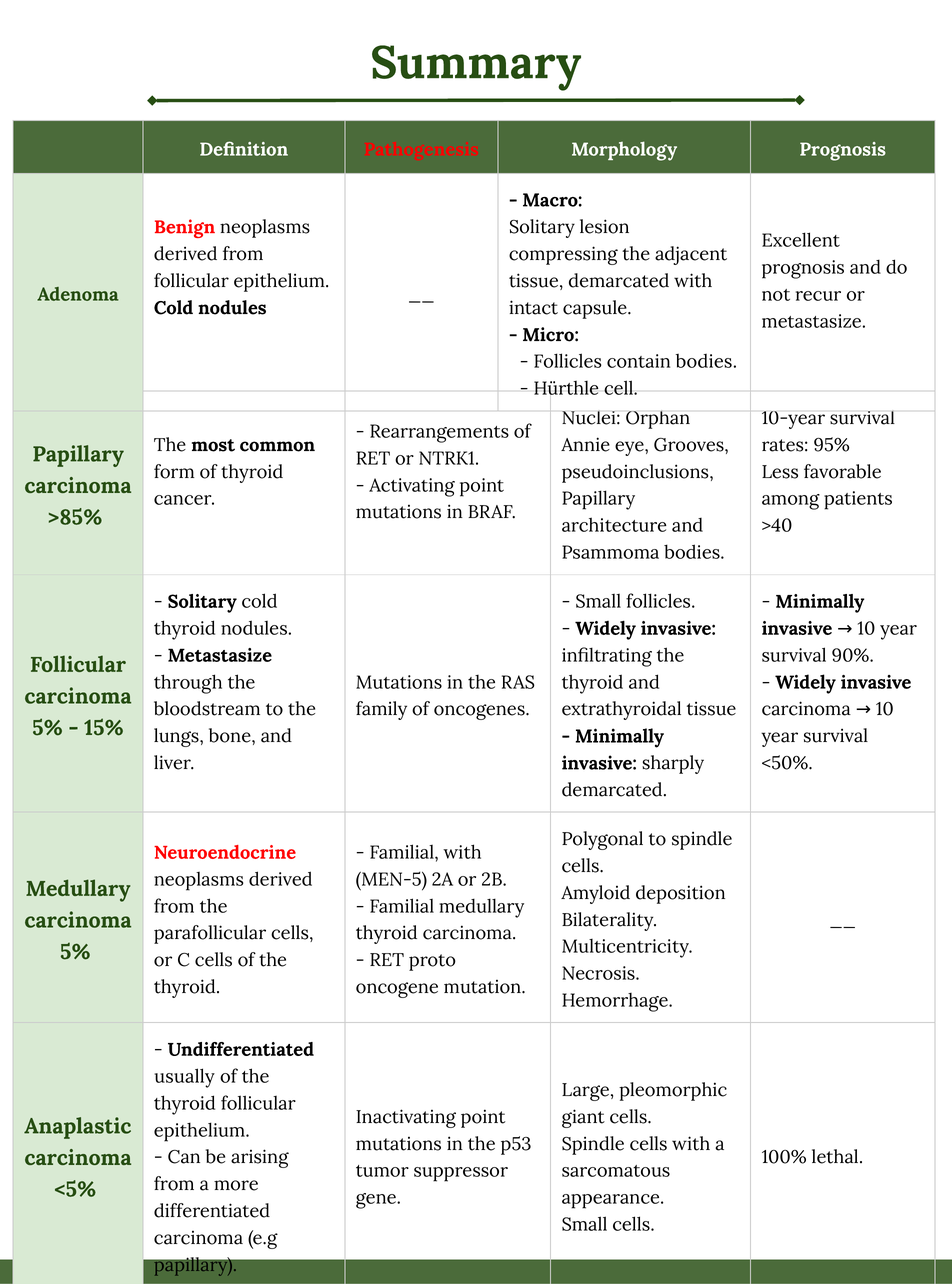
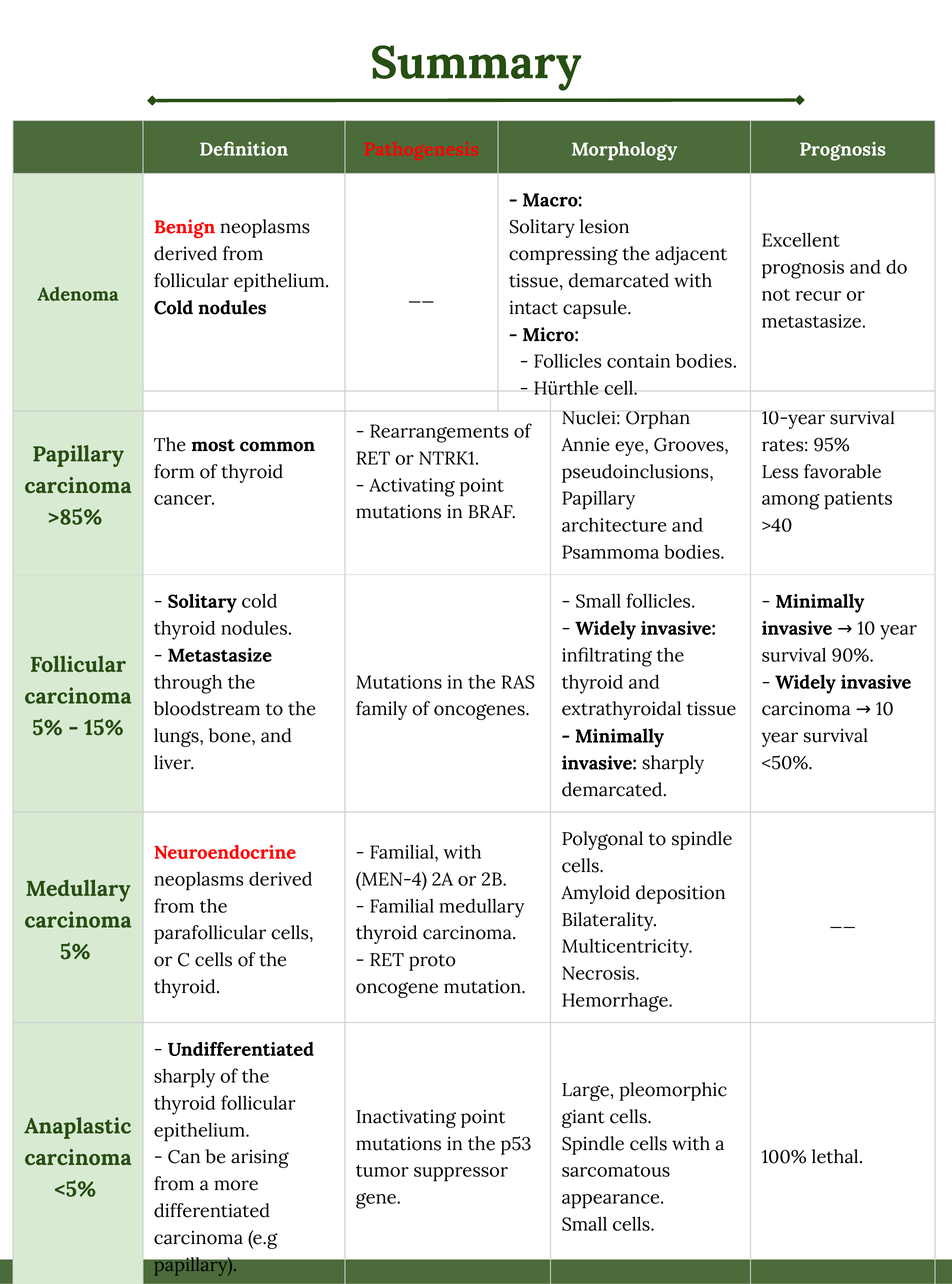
MEN-5: MEN-5 -> MEN-4 (391, 880)
usually: usually -> sharply (185, 1077)
